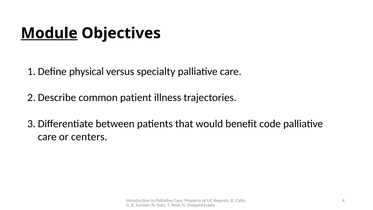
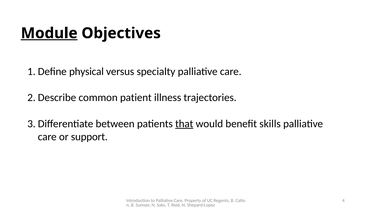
that underline: none -> present (184, 124)
code: code -> skills (270, 124)
centers: centers -> support (89, 137)
